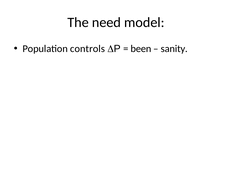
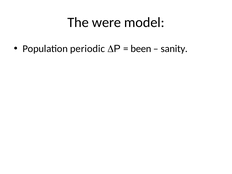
need: need -> were (106, 22)
controls: controls -> periodic (88, 49)
